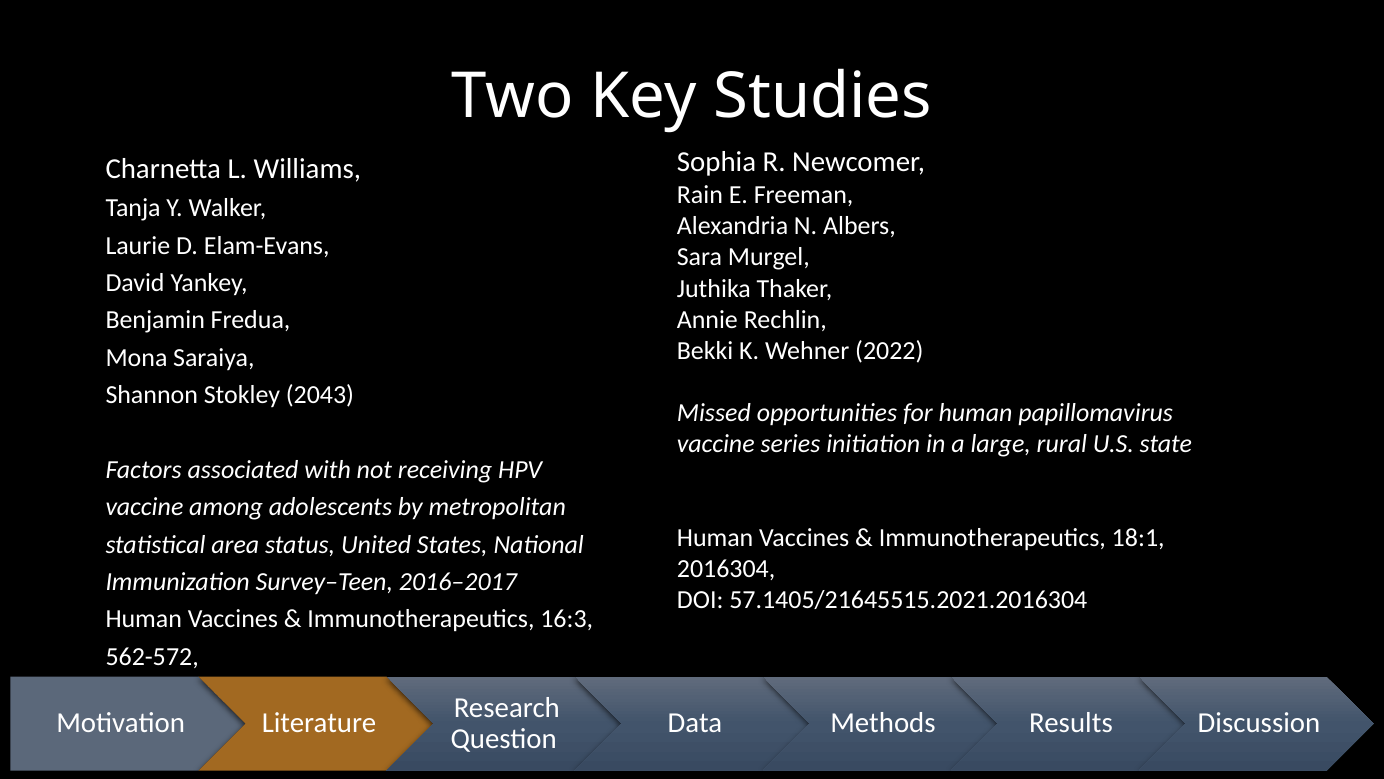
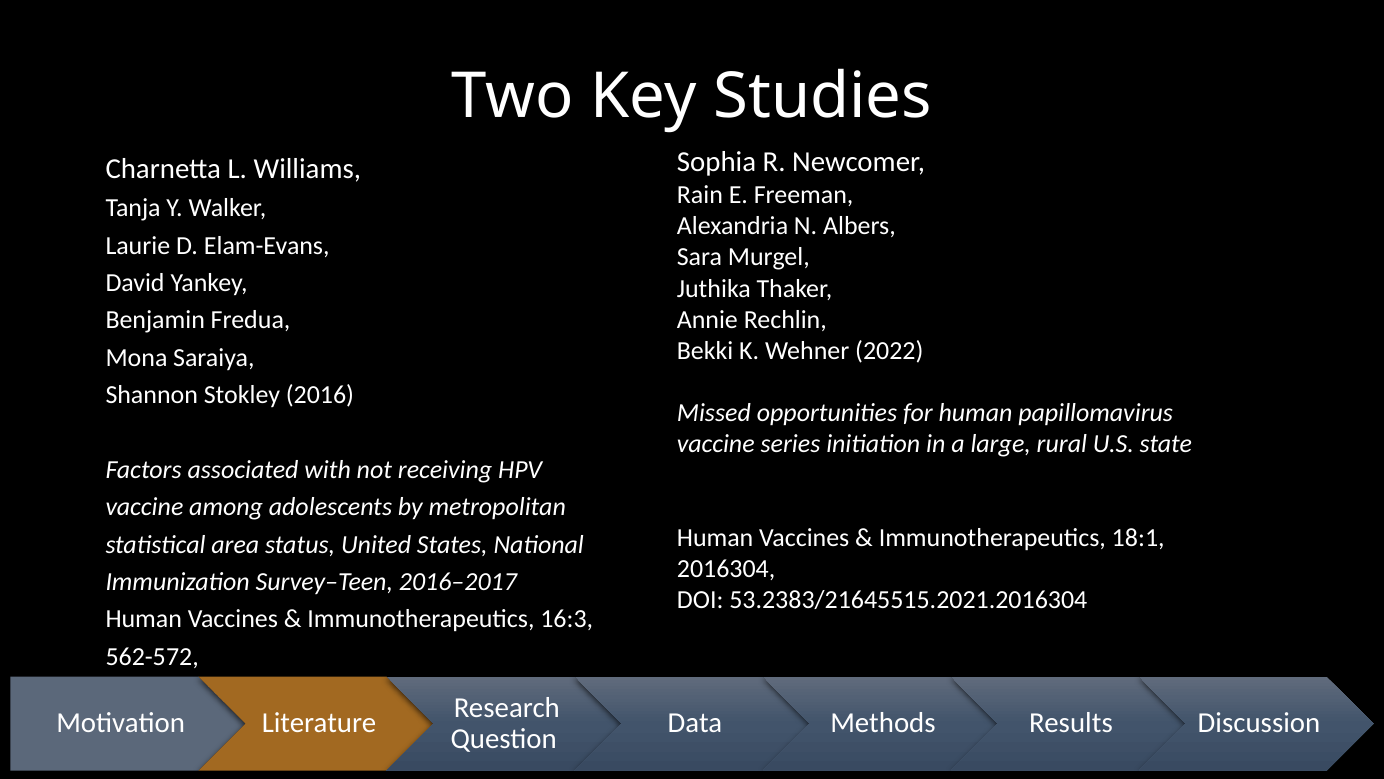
2043: 2043 -> 2016 (320, 395)
57.1405/21645515.2021.2016304: 57.1405/21645515.2021.2016304 -> 53.2383/21645515.2021.2016304 (908, 600)
